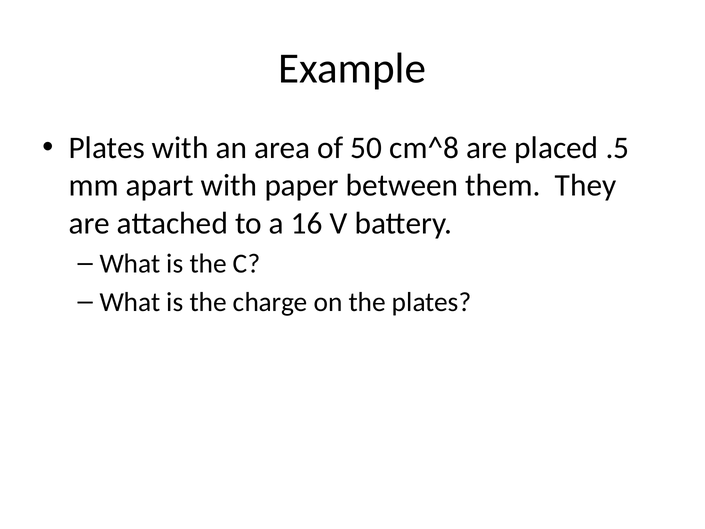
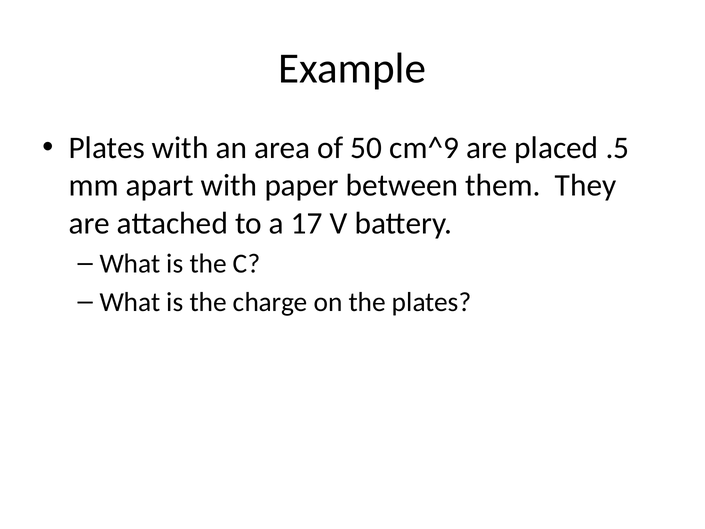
cm^8: cm^8 -> cm^9 (424, 148)
16: 16 -> 17 (307, 223)
